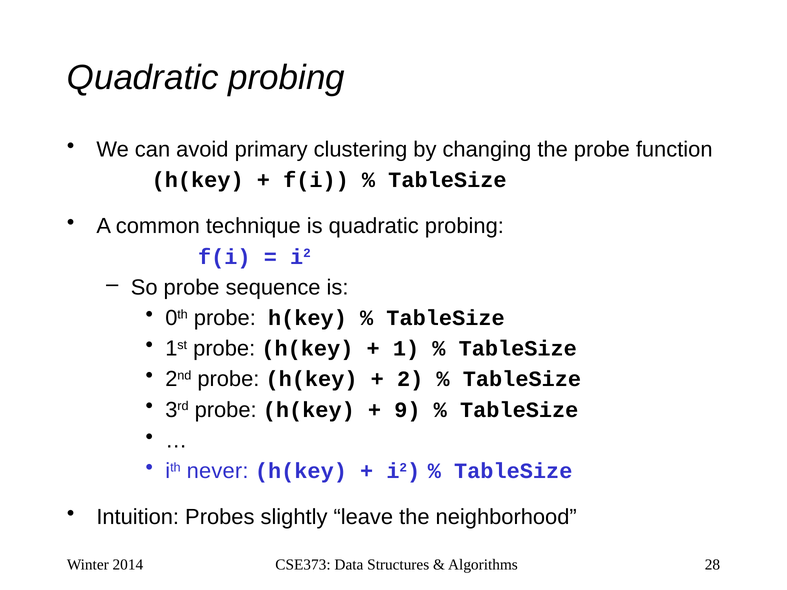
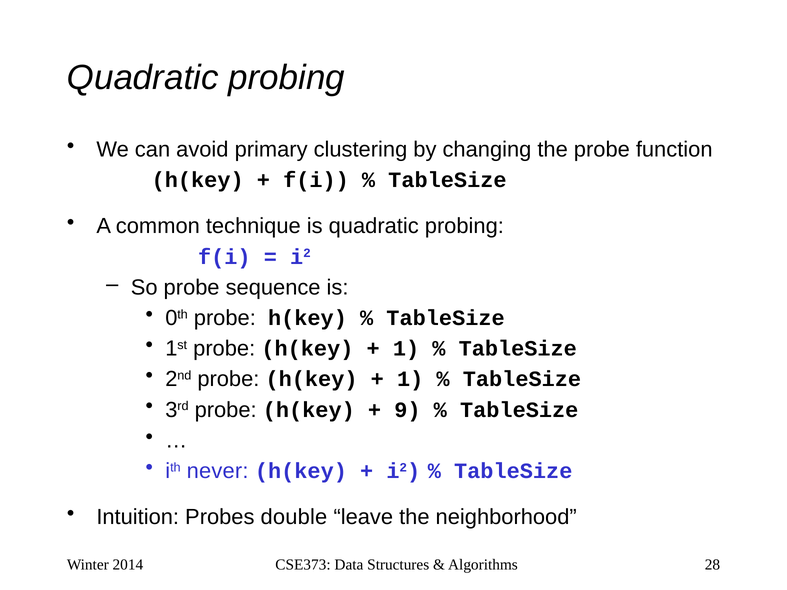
2: 2 -> 1 (410, 379)
slightly: slightly -> double (294, 517)
